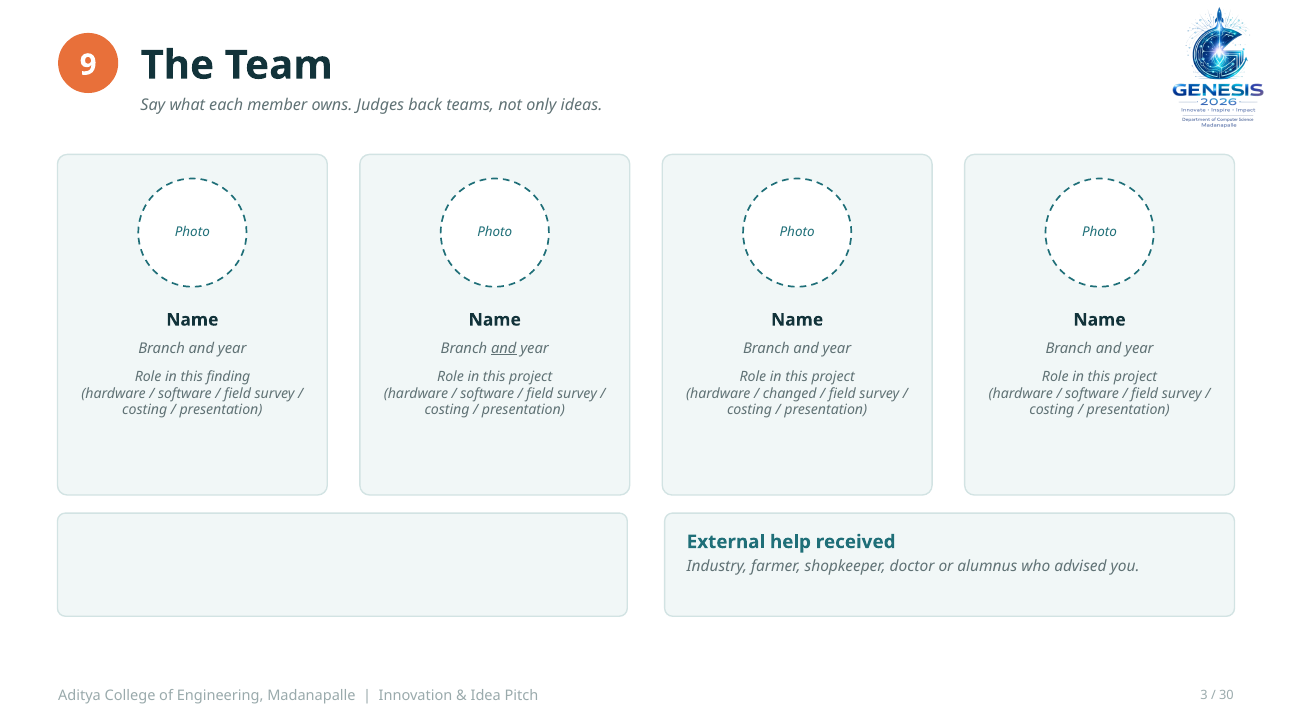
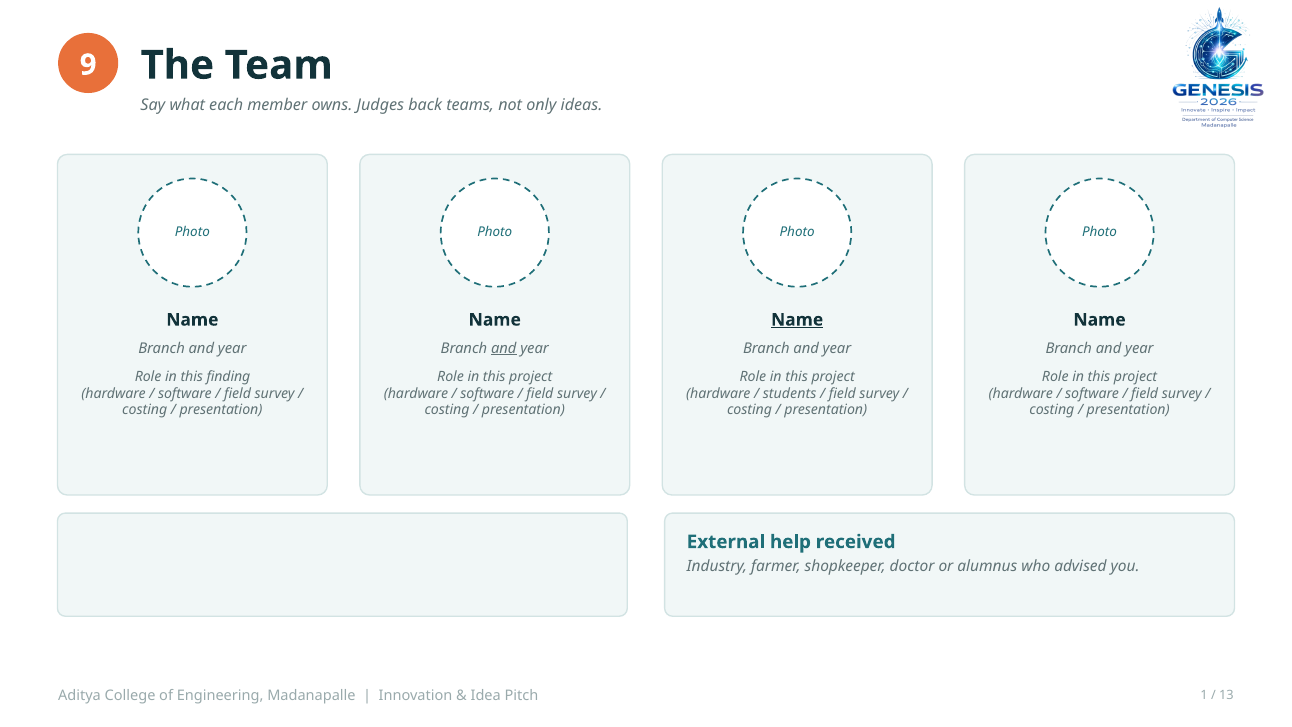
Name underline: none -> present (797, 320)
changed: changed -> students (790, 393)
3: 3 -> 1 (1204, 695)
30: 30 -> 13 (1226, 695)
